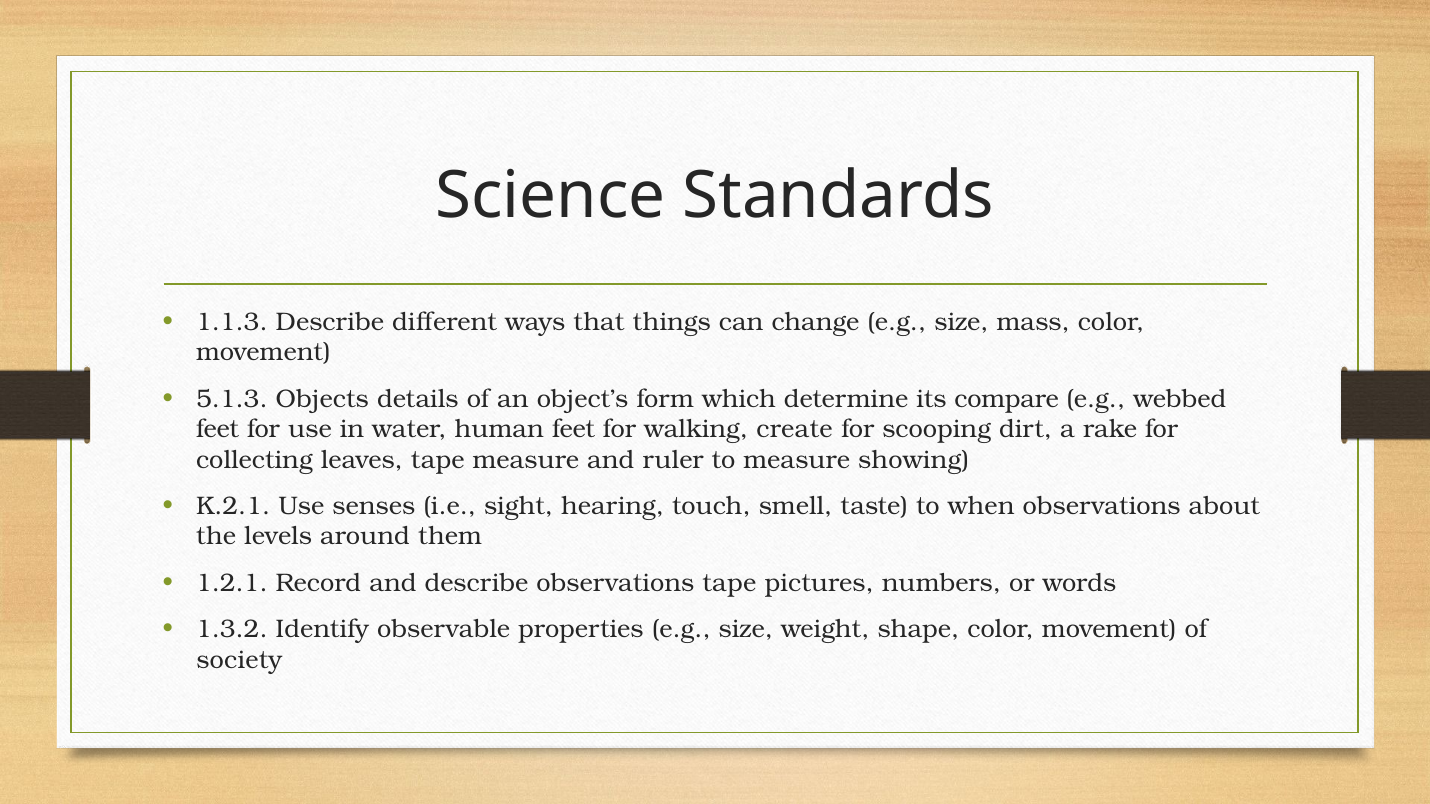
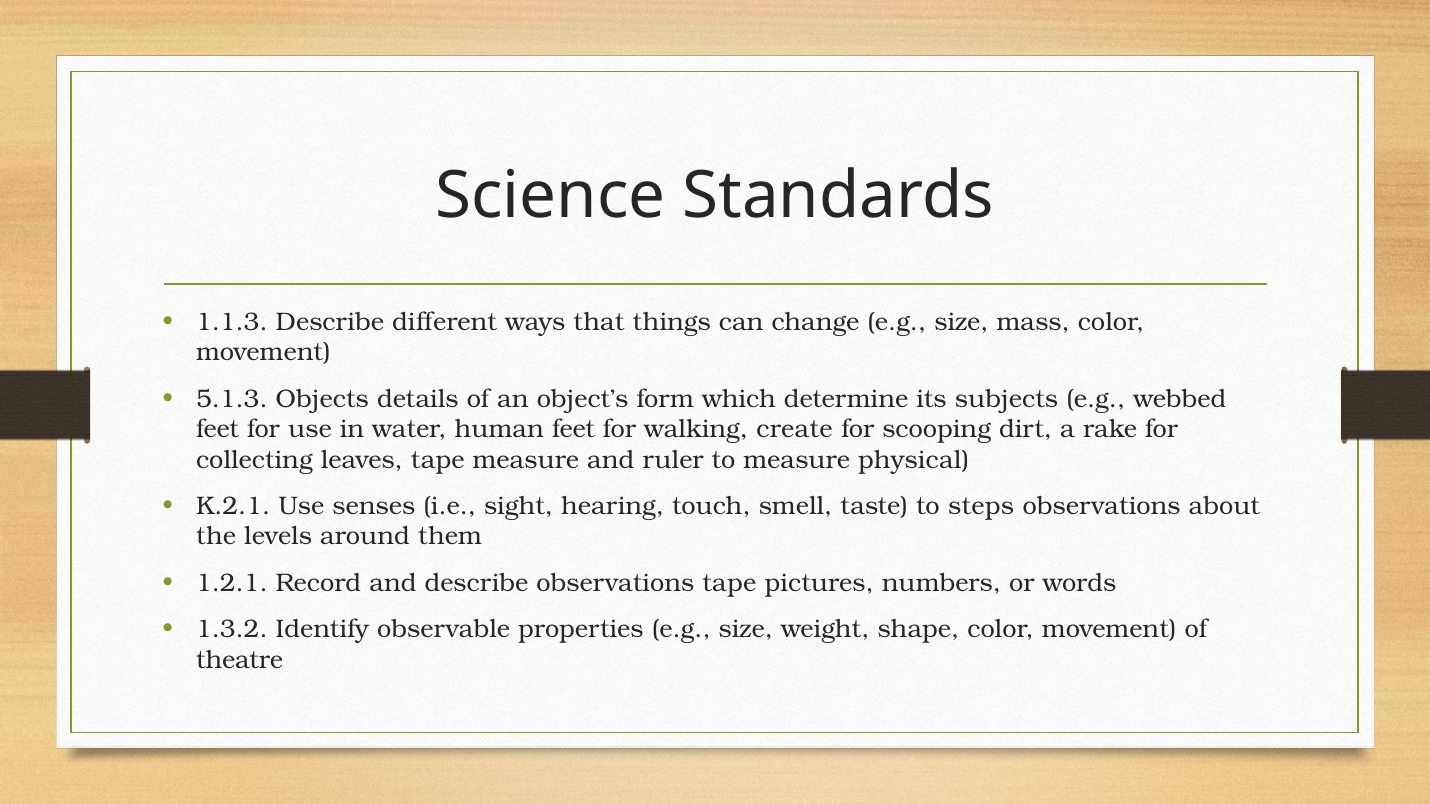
compare: compare -> subjects (1006, 399)
showing: showing -> physical (914, 460)
when: when -> steps (981, 506)
society: society -> theatre (240, 660)
